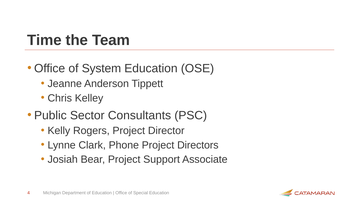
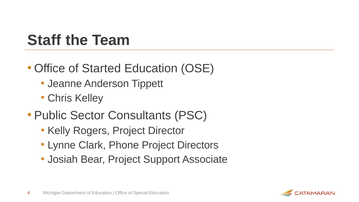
Time: Time -> Staff (44, 40)
System: System -> Started (101, 68)
